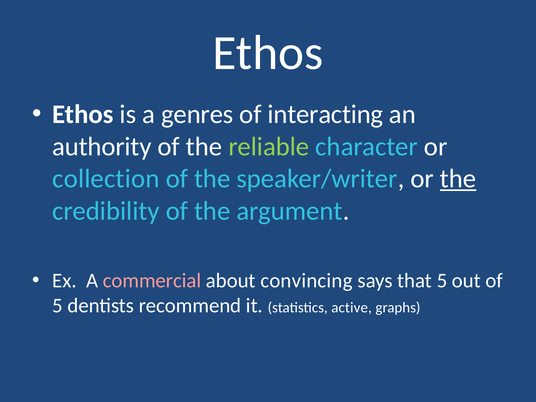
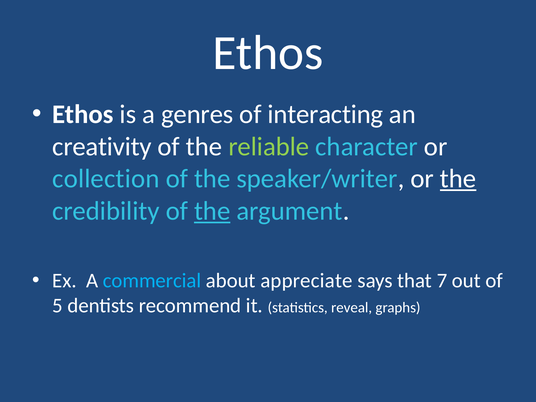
authority: authority -> creativity (102, 147)
the underline: none -> present (212, 211)
commercial colour: pink -> light blue (152, 281)
convincing: convincing -> appreciate (306, 281)
that 5: 5 -> 7 (442, 281)
active: active -> reveal (352, 308)
